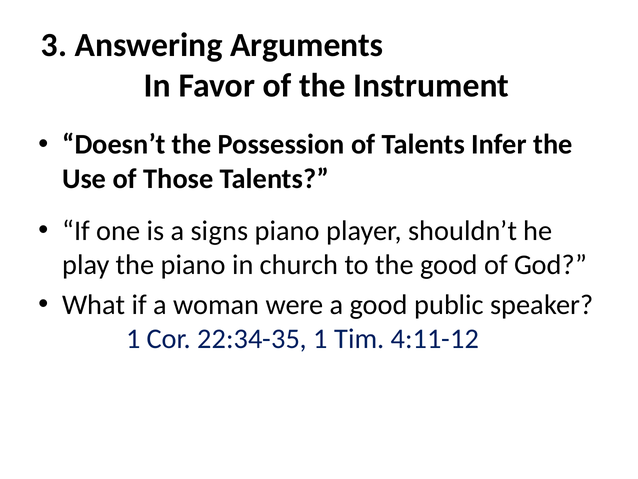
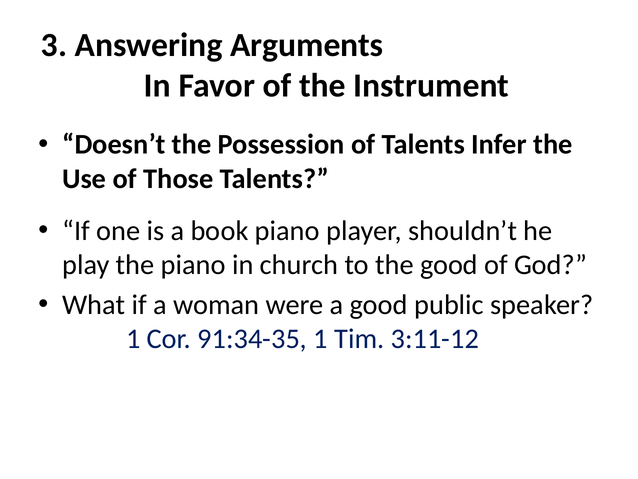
signs: signs -> book (219, 231)
22:34-35: 22:34-35 -> 91:34-35 (252, 338)
4:11-12: 4:11-12 -> 3:11-12 (435, 338)
